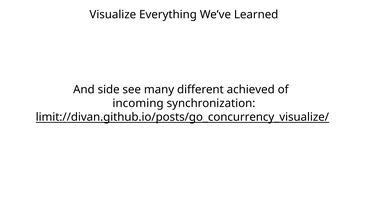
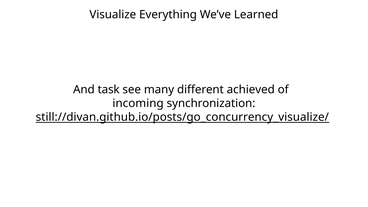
side: side -> task (109, 90)
limit://divan.github.io/posts/go_concurrency_visualize/: limit://divan.github.io/posts/go_concurrency_visualize/ -> still://divan.github.io/posts/go_concurrency_visualize/ (182, 117)
